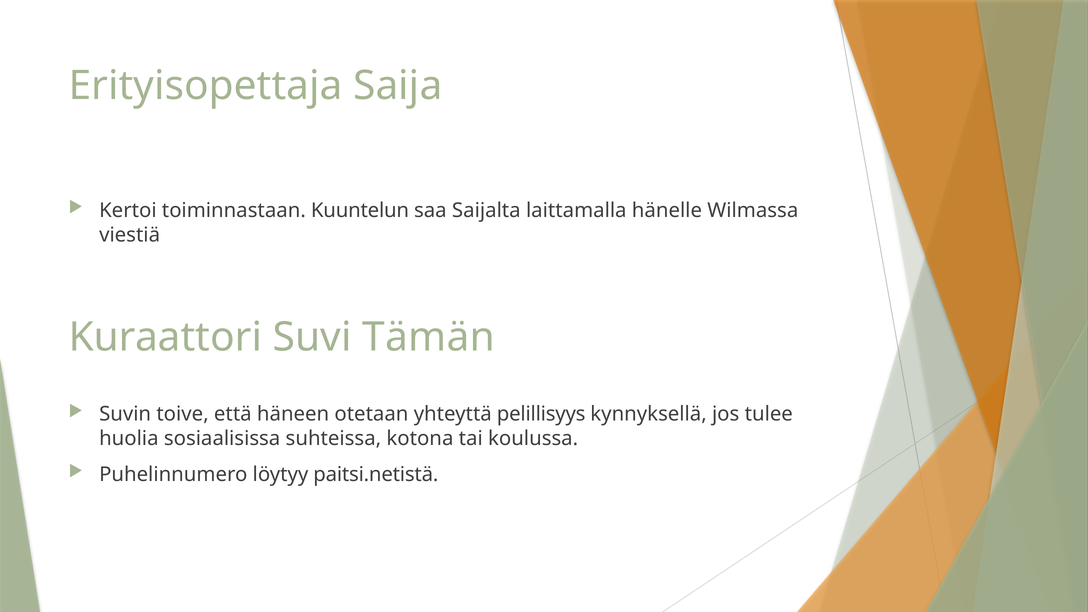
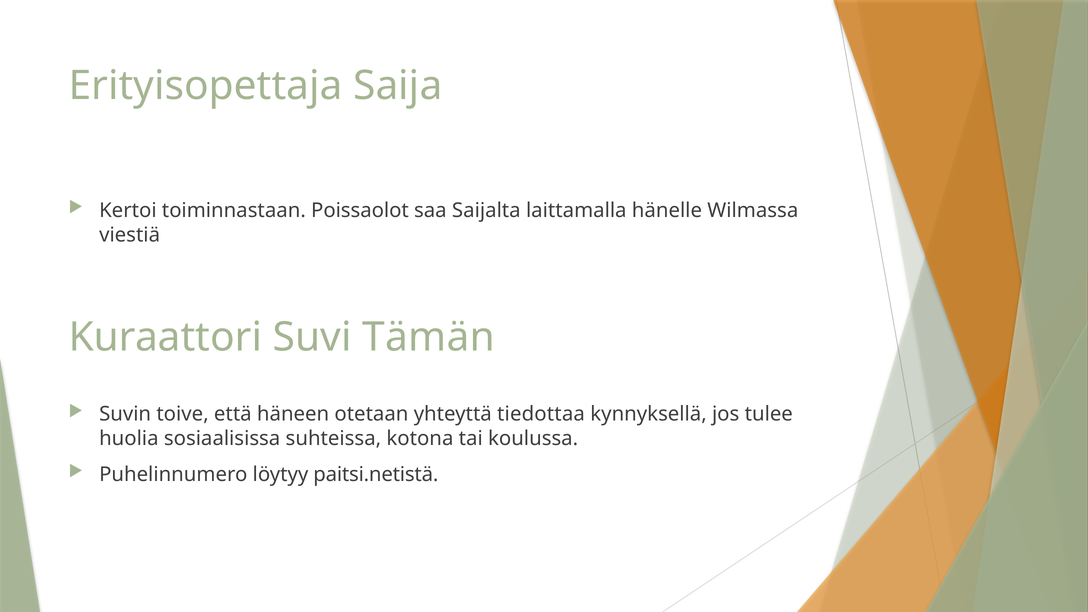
Kuuntelun: Kuuntelun -> Poissaolot (360, 211)
pelillisyys: pelillisyys -> tiedottaa (541, 414)
